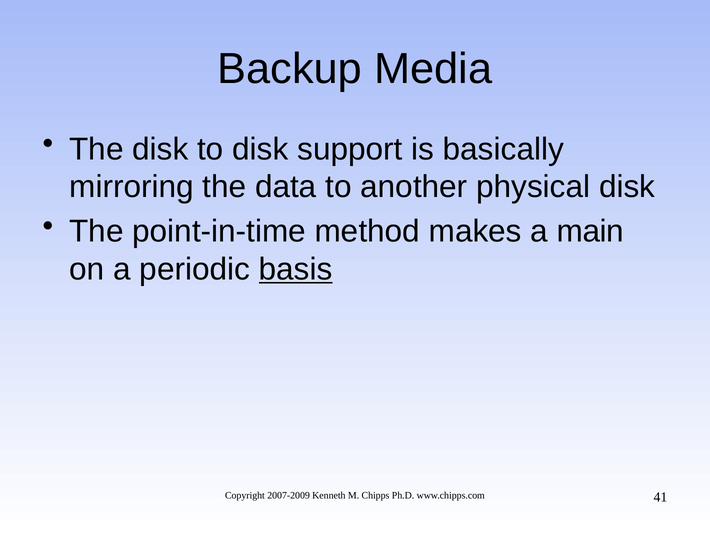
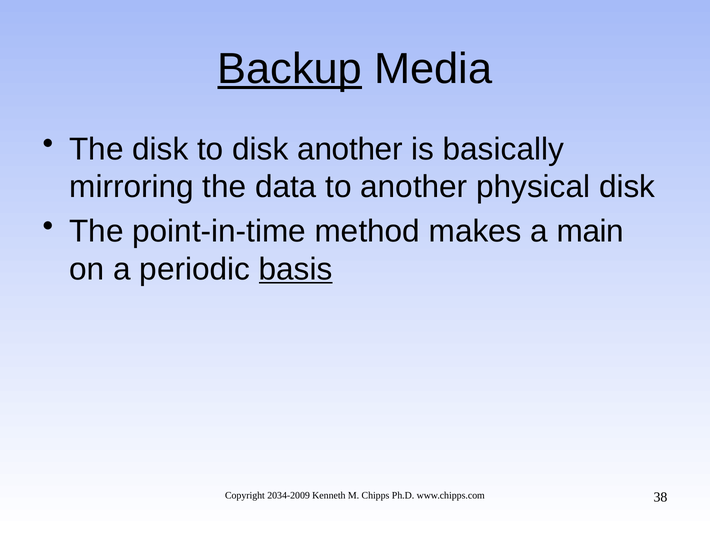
Backup underline: none -> present (290, 69)
disk support: support -> another (350, 149)
2007-2009: 2007-2009 -> 2034-2009 (289, 495)
41: 41 -> 38 (660, 496)
